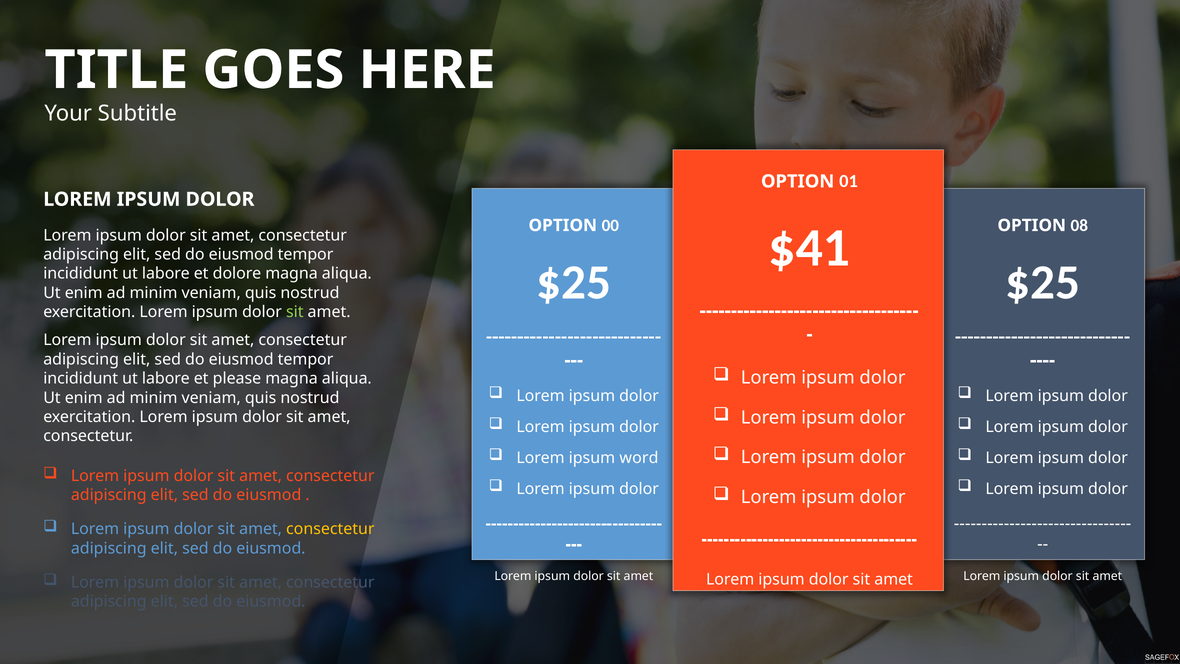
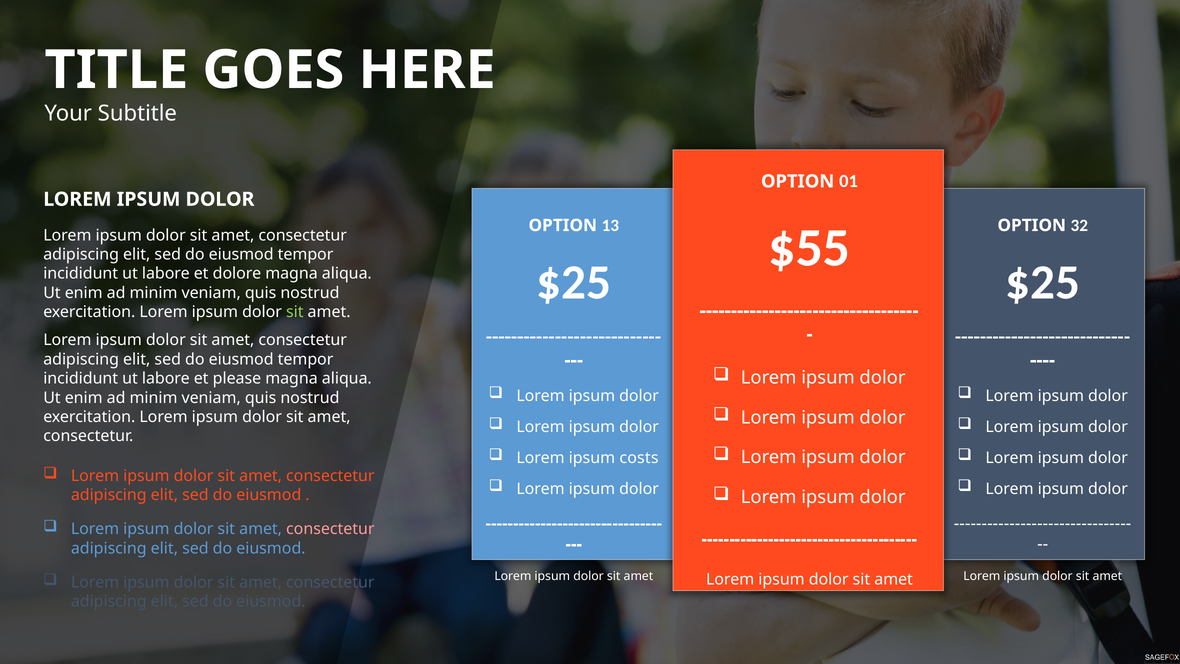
00: 00 -> 13 (610, 225)
08: 08 -> 32 (1079, 225)
$41: $41 -> $55 (809, 248)
word: word -> costs (639, 458)
consectetur colour: yellow -> pink (330, 529)
